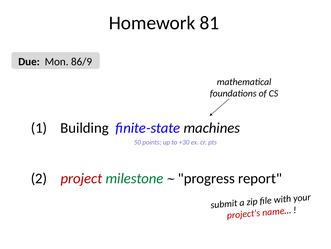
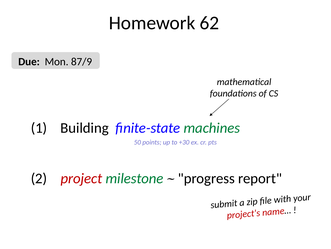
81: 81 -> 62 (209, 23)
86/9: 86/9 -> 87/9 (82, 61)
machines colour: black -> green (212, 128)
